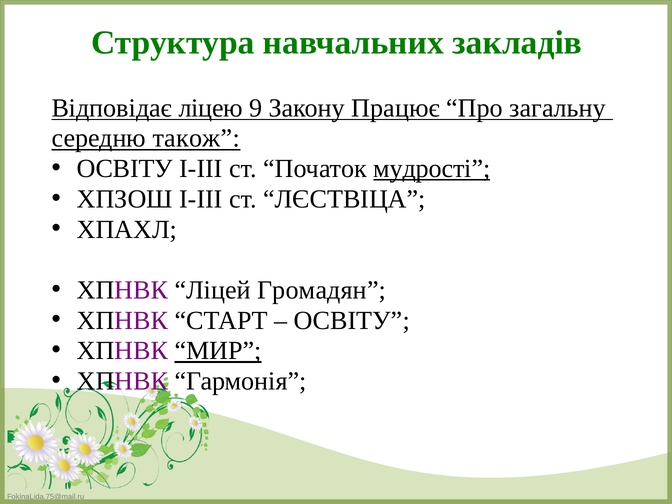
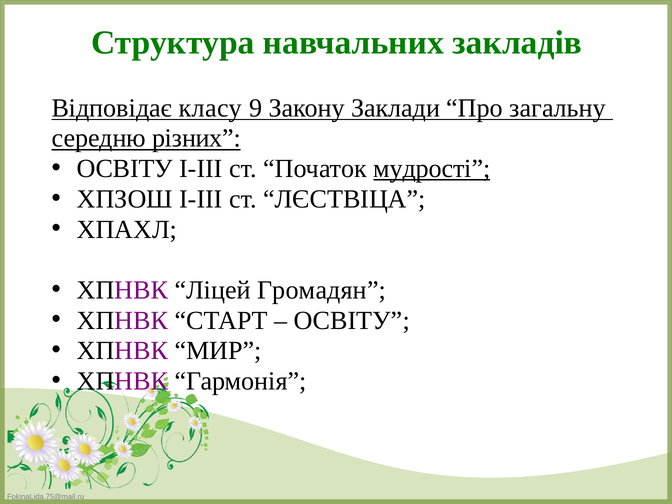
ліцею: ліцею -> класу (210, 108)
Працює: Працює -> Заклади (396, 108)
також: також -> різних (197, 138)
МИР underline: present -> none (218, 351)
